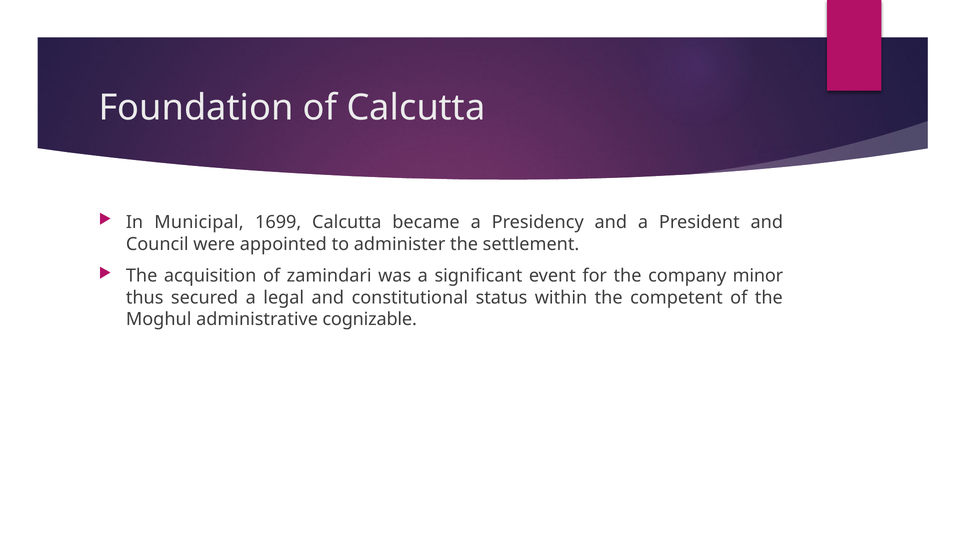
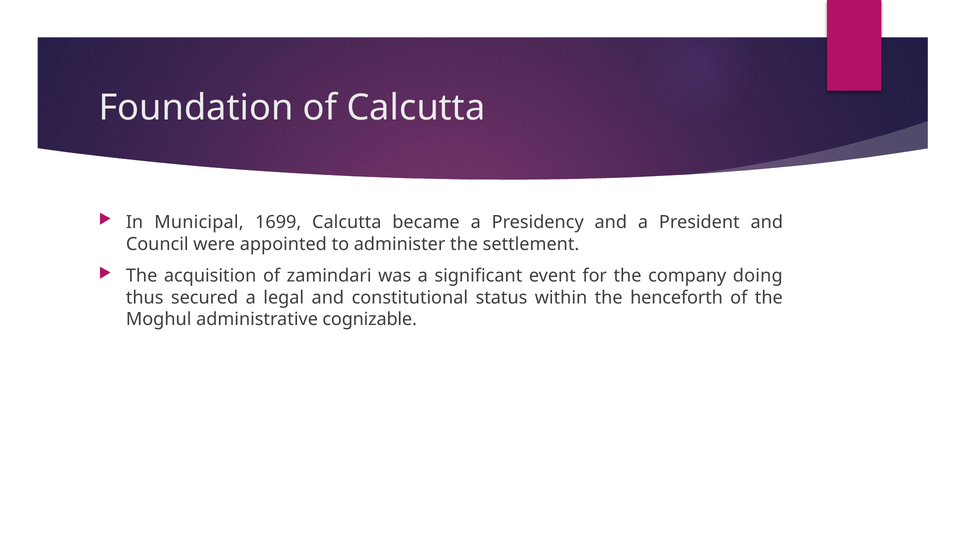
minor: minor -> doing (758, 276)
competent: competent -> henceforth (677, 297)
